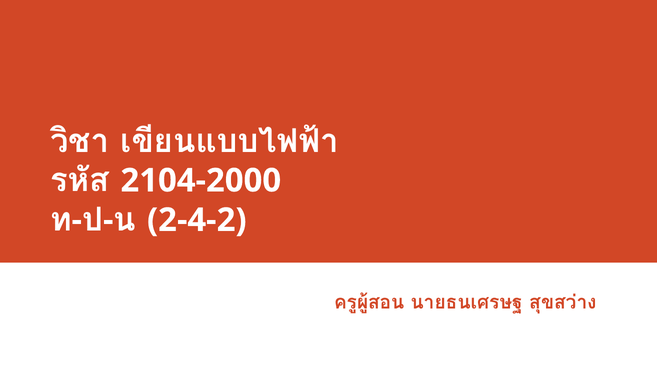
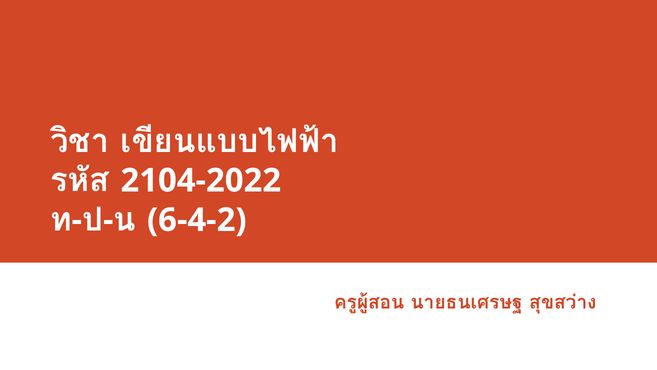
2104-2000: 2104-2000 -> 2104-2022 (201, 180)
2-4-2: 2-4-2 -> 6-4-2 (197, 220)
